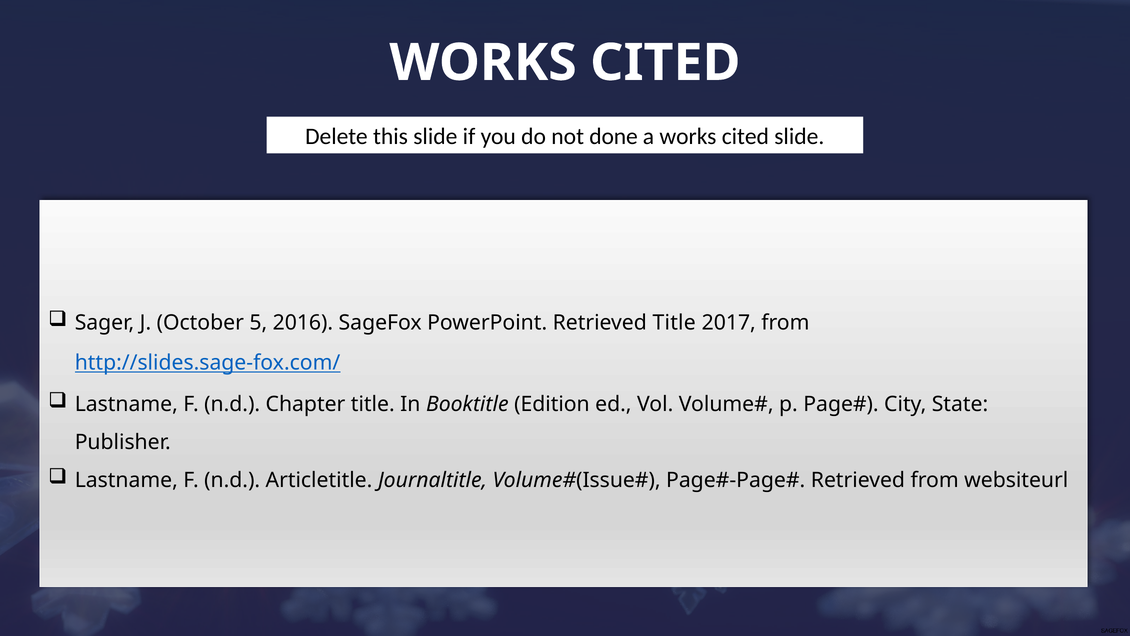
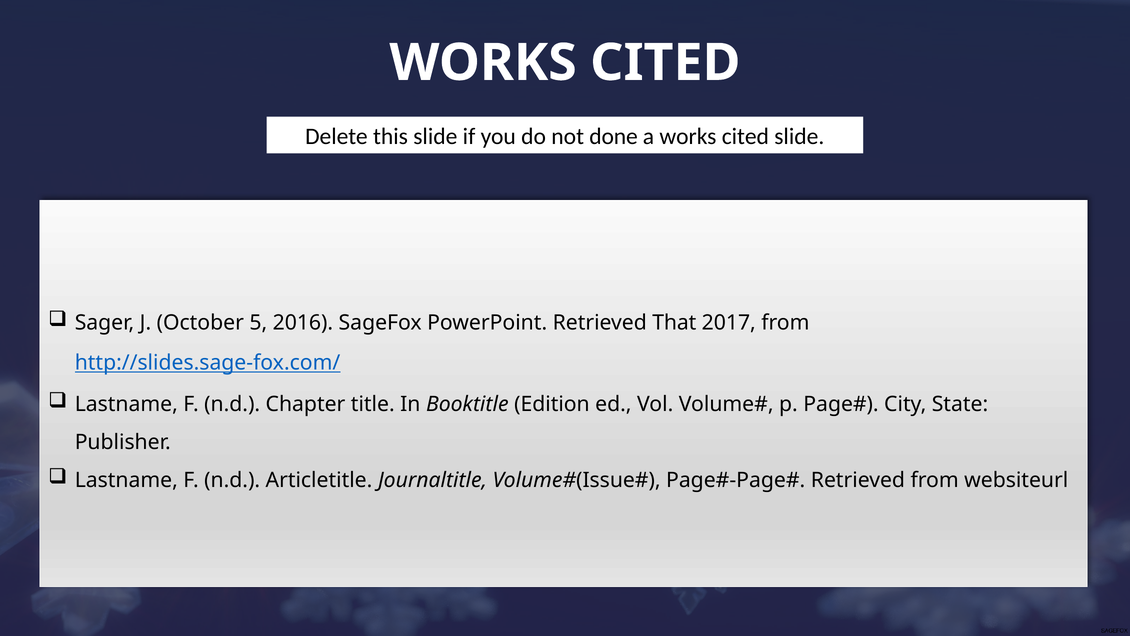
Retrieved Title: Title -> That (674, 322)
